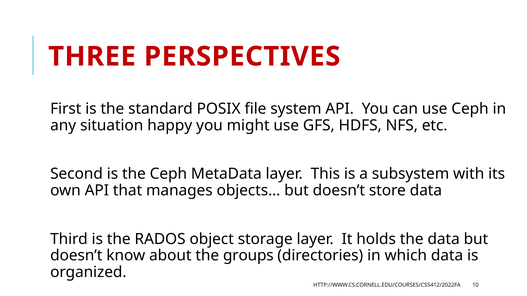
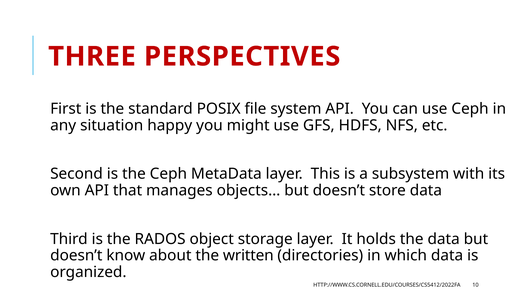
groups: groups -> written (248, 256)
